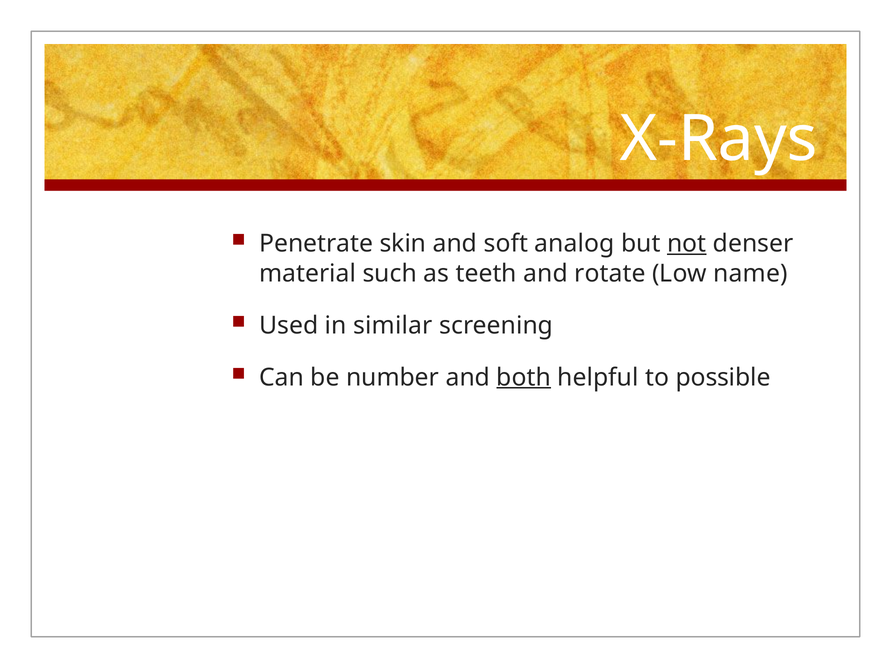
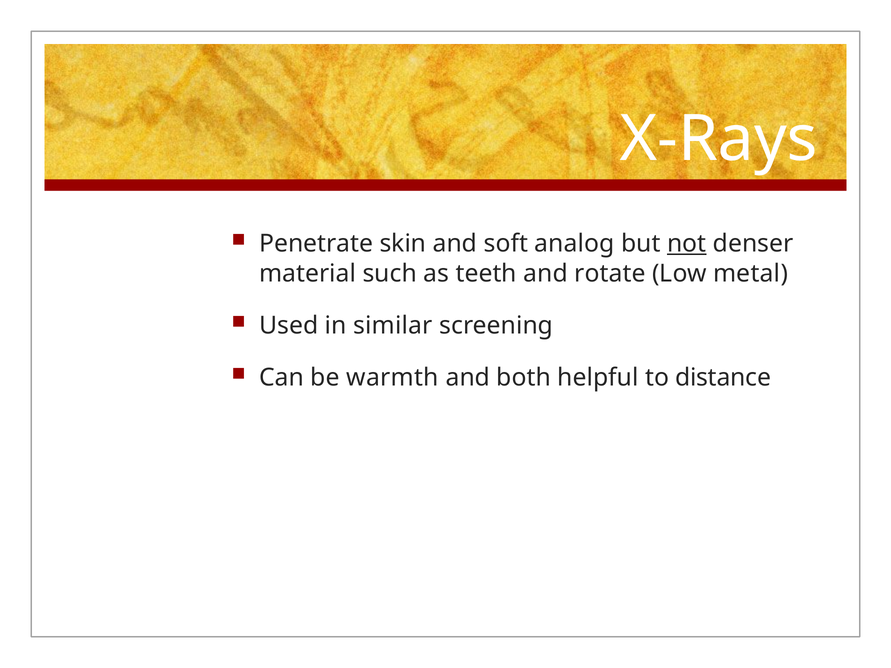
name: name -> metal (751, 274)
number: number -> warmth (393, 377)
both underline: present -> none (524, 377)
possible: possible -> distance (723, 377)
